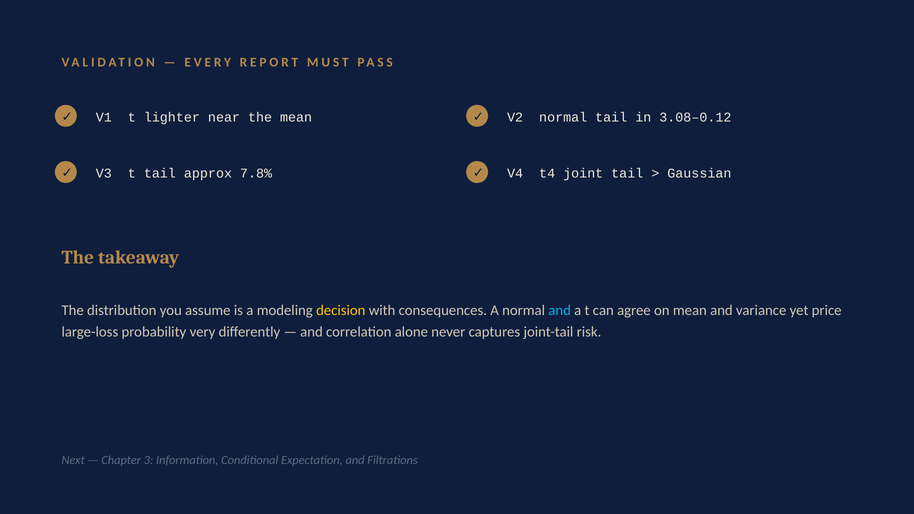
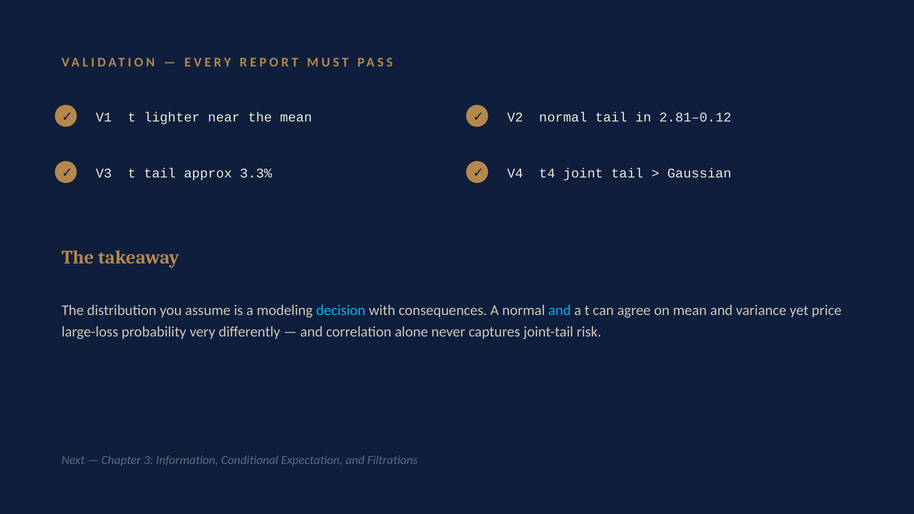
3.08–0.12: 3.08–0.12 -> 2.81–0.12 (695, 117)
7.8%: 7.8% -> 3.3% (256, 174)
decision colour: yellow -> light blue (341, 310)
